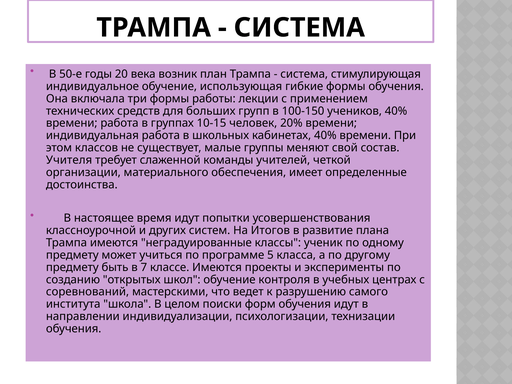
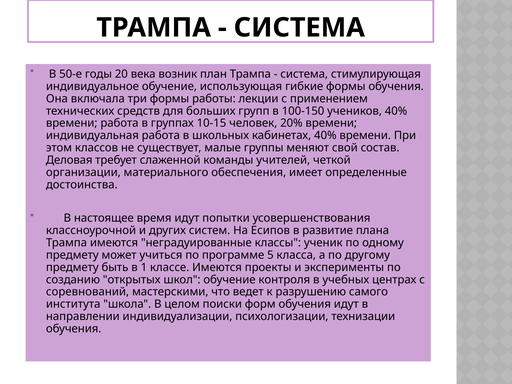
Учителя: Учителя -> Деловая (69, 160)
Итогов: Итогов -> Есипов (270, 230)
7: 7 -> 1 (144, 267)
